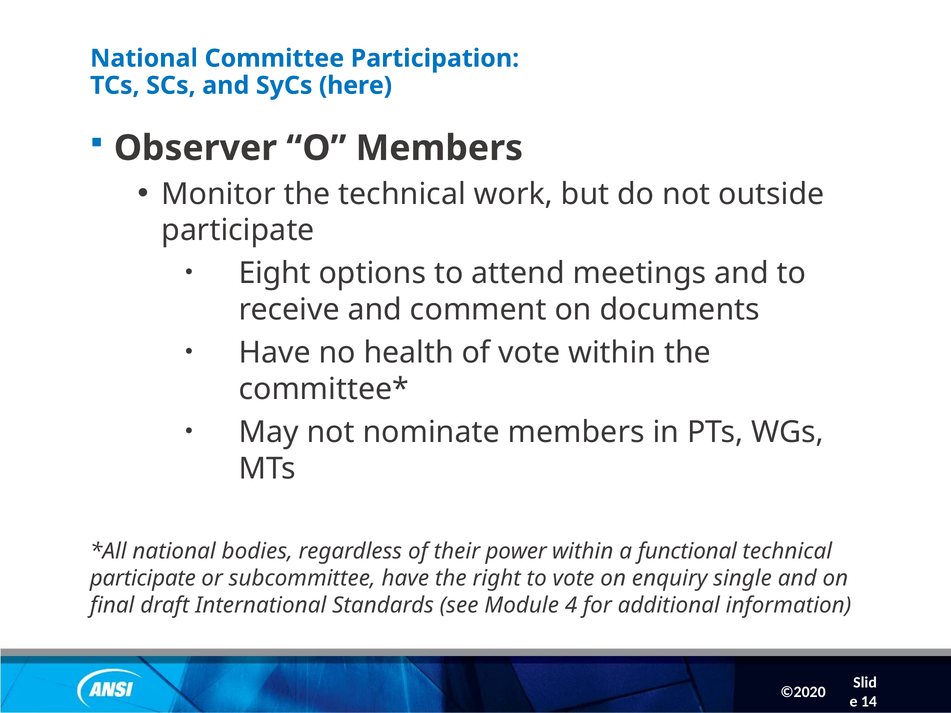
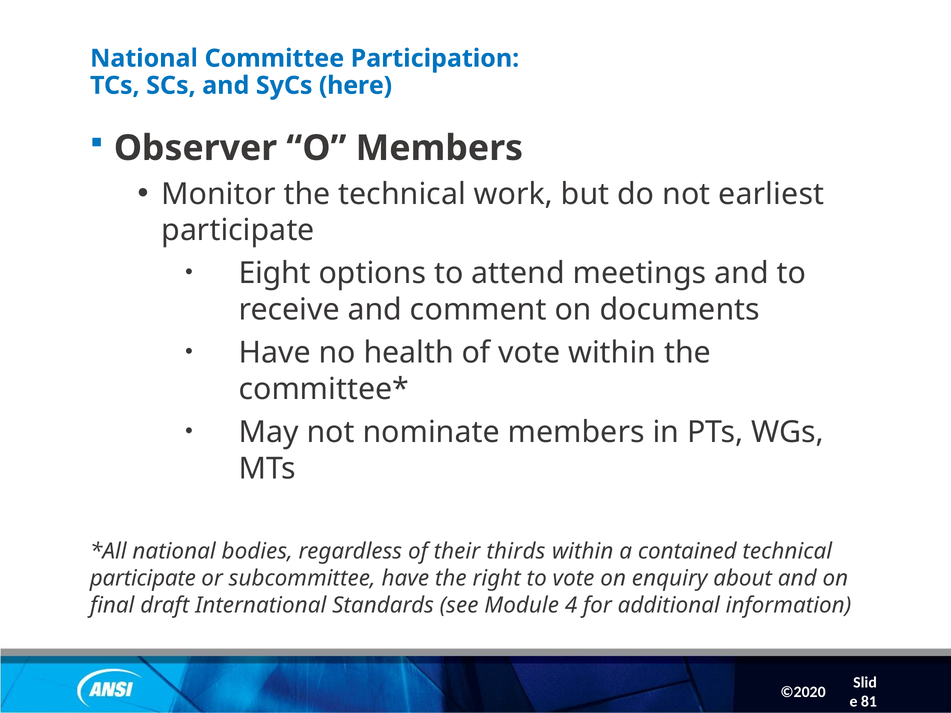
outside: outside -> earliest (771, 194)
power: power -> thirds (516, 552)
functional: functional -> contained (687, 552)
single: single -> about (743, 578)
14: 14 -> 81 (869, 702)
